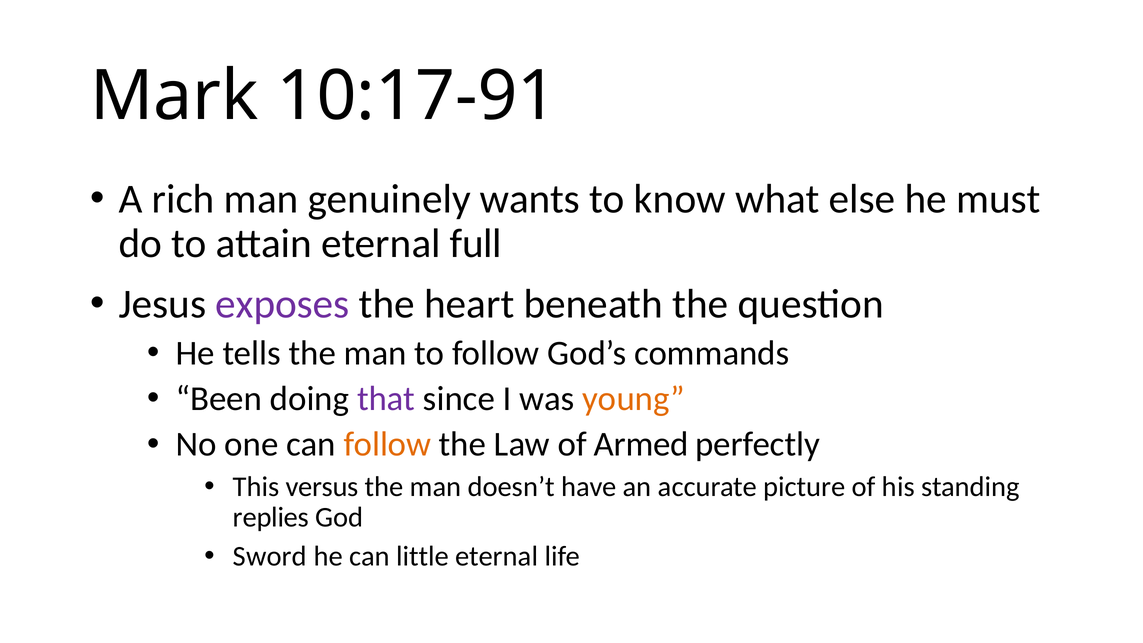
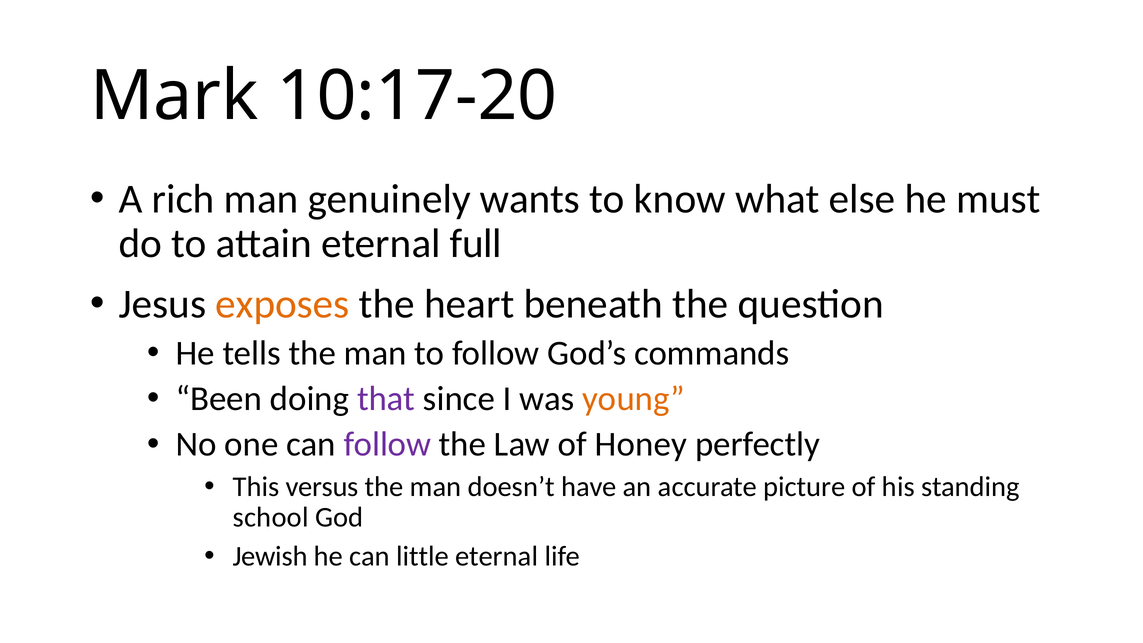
10:17-91: 10:17-91 -> 10:17-20 (417, 96)
exposes colour: purple -> orange (282, 304)
follow colour: orange -> purple (387, 444)
Armed: Armed -> Honey (641, 444)
replies: replies -> school (271, 517)
Sword: Sword -> Jewish (270, 556)
